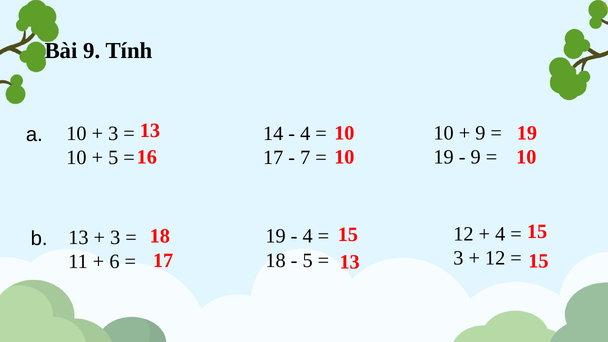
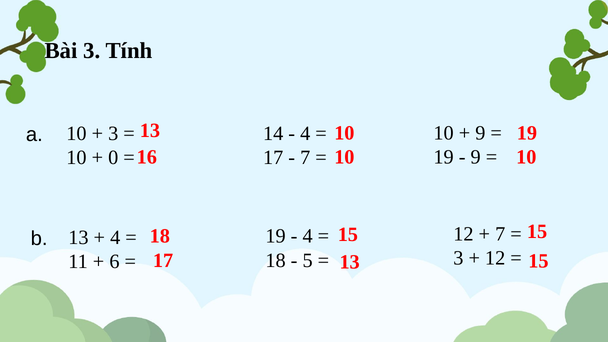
Bài 9: 9 -> 3 (92, 51)
5: 5 -> 0 (113, 158)
4: 4 -> 7 (500, 234)
3: 3 -> 4 (115, 237)
